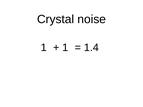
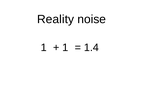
Crystal: Crystal -> Reality (56, 19)
